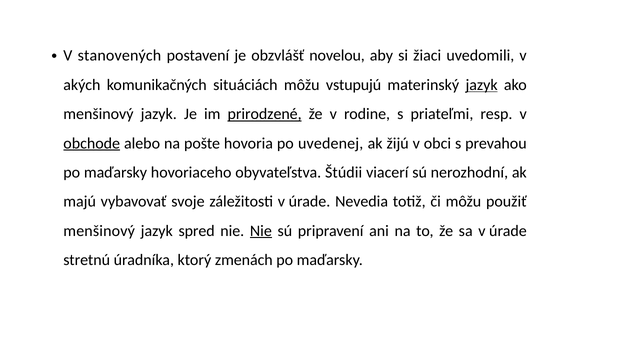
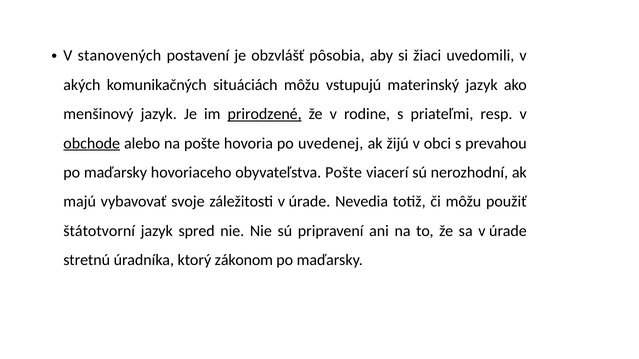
novelou: novelou -> pôsobia (337, 56)
jazyk underline: present -> none (482, 85)
obyvateľstva Štúdii: Štúdii -> Pošte (344, 173)
menšinový: menšinový -> štátotvorní (99, 231)
Nie underline: present -> none (261, 231)
zmenách: zmenách -> zákonom (244, 260)
